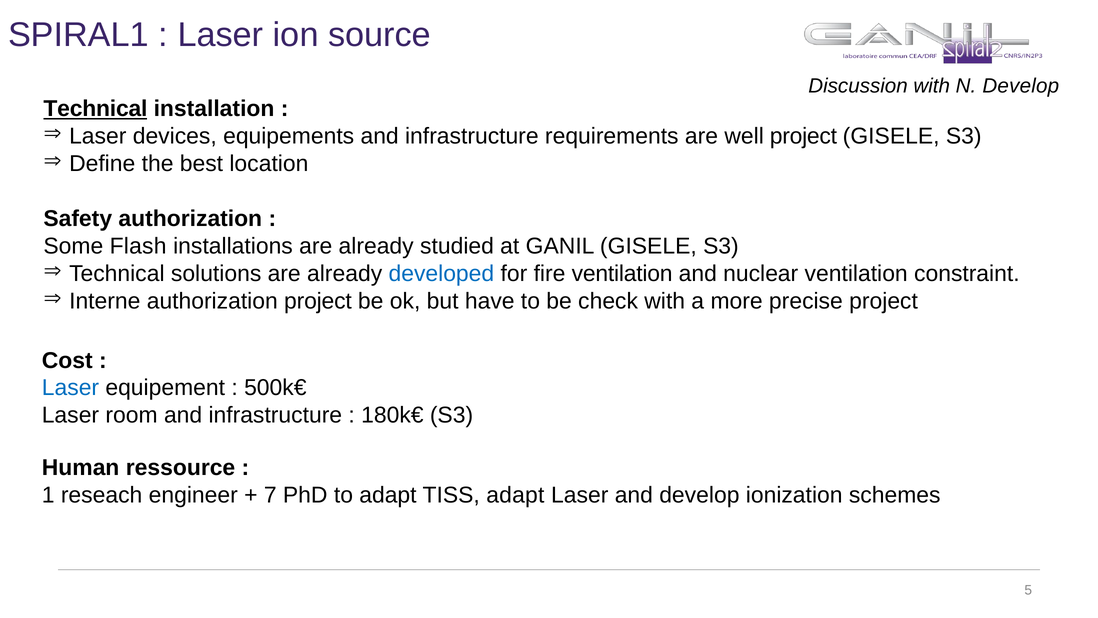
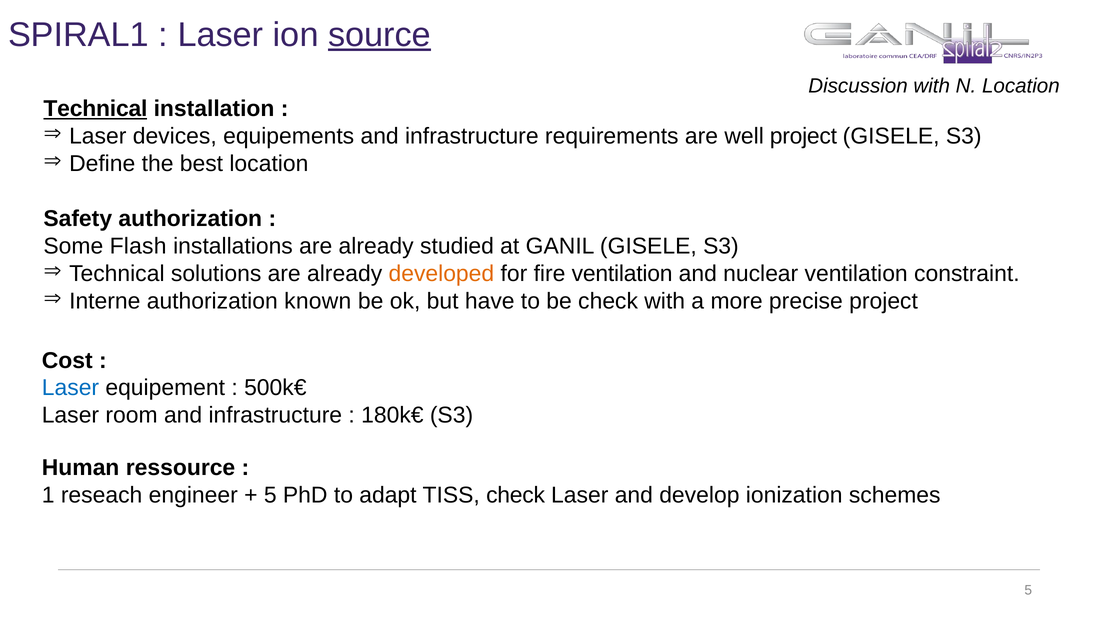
source underline: none -> present (380, 35)
N Develop: Develop -> Location (1021, 86)
developed colour: blue -> orange (441, 274)
authorization project: project -> known (318, 301)
7: 7 -> 5 (270, 495)
TISS adapt: adapt -> check (516, 495)
